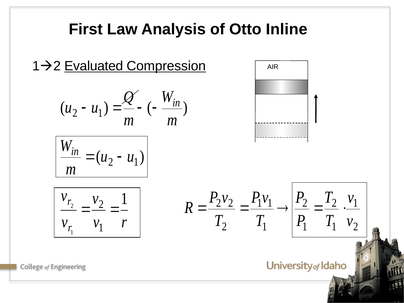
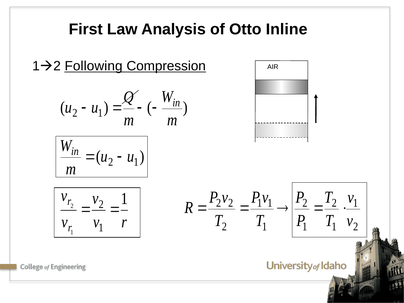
Evaluated: Evaluated -> Following (94, 66)
